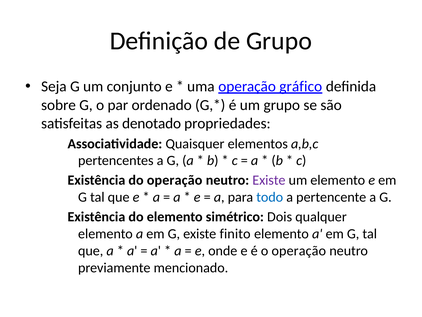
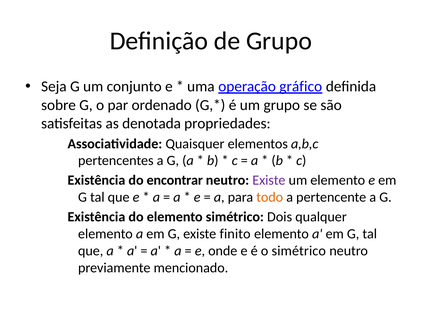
denotado: denotado -> denotada (152, 123)
do operação: operação -> encontrar (175, 180)
todo colour: blue -> orange (270, 197)
o operação: operação -> simétrico (299, 250)
